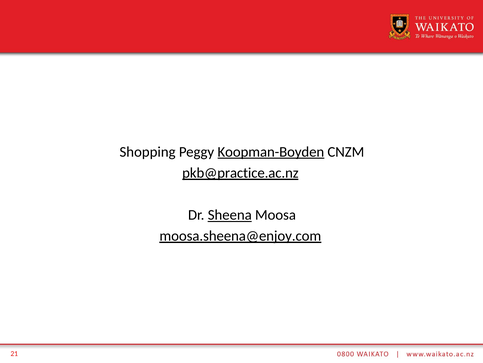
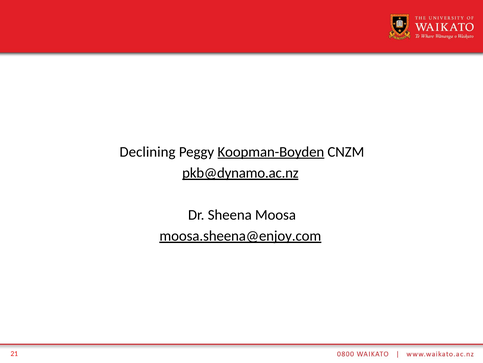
Shopping: Shopping -> Declining (148, 152)
pkb@practice.ac.nz: pkb@practice.ac.nz -> pkb@dynamo.ac.nz (240, 173)
Sheena underline: present -> none (230, 215)
